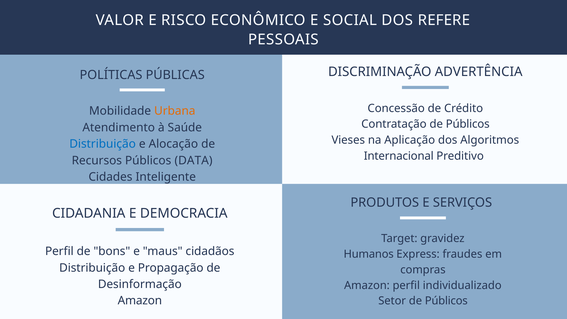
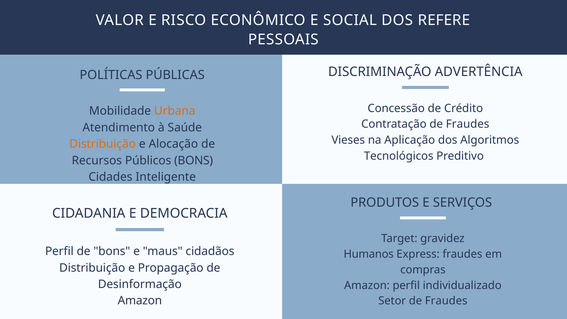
Contratação de Públicos: Públicos -> Fraudes (468, 124)
Distribuição colour: blue -> orange (103, 144)
Internacional: Internacional -> Tecnológicos (399, 156)
Públicos DATA: DATA -> BONS (194, 160)
Setor de Públicos: Públicos -> Fraudes (446, 301)
